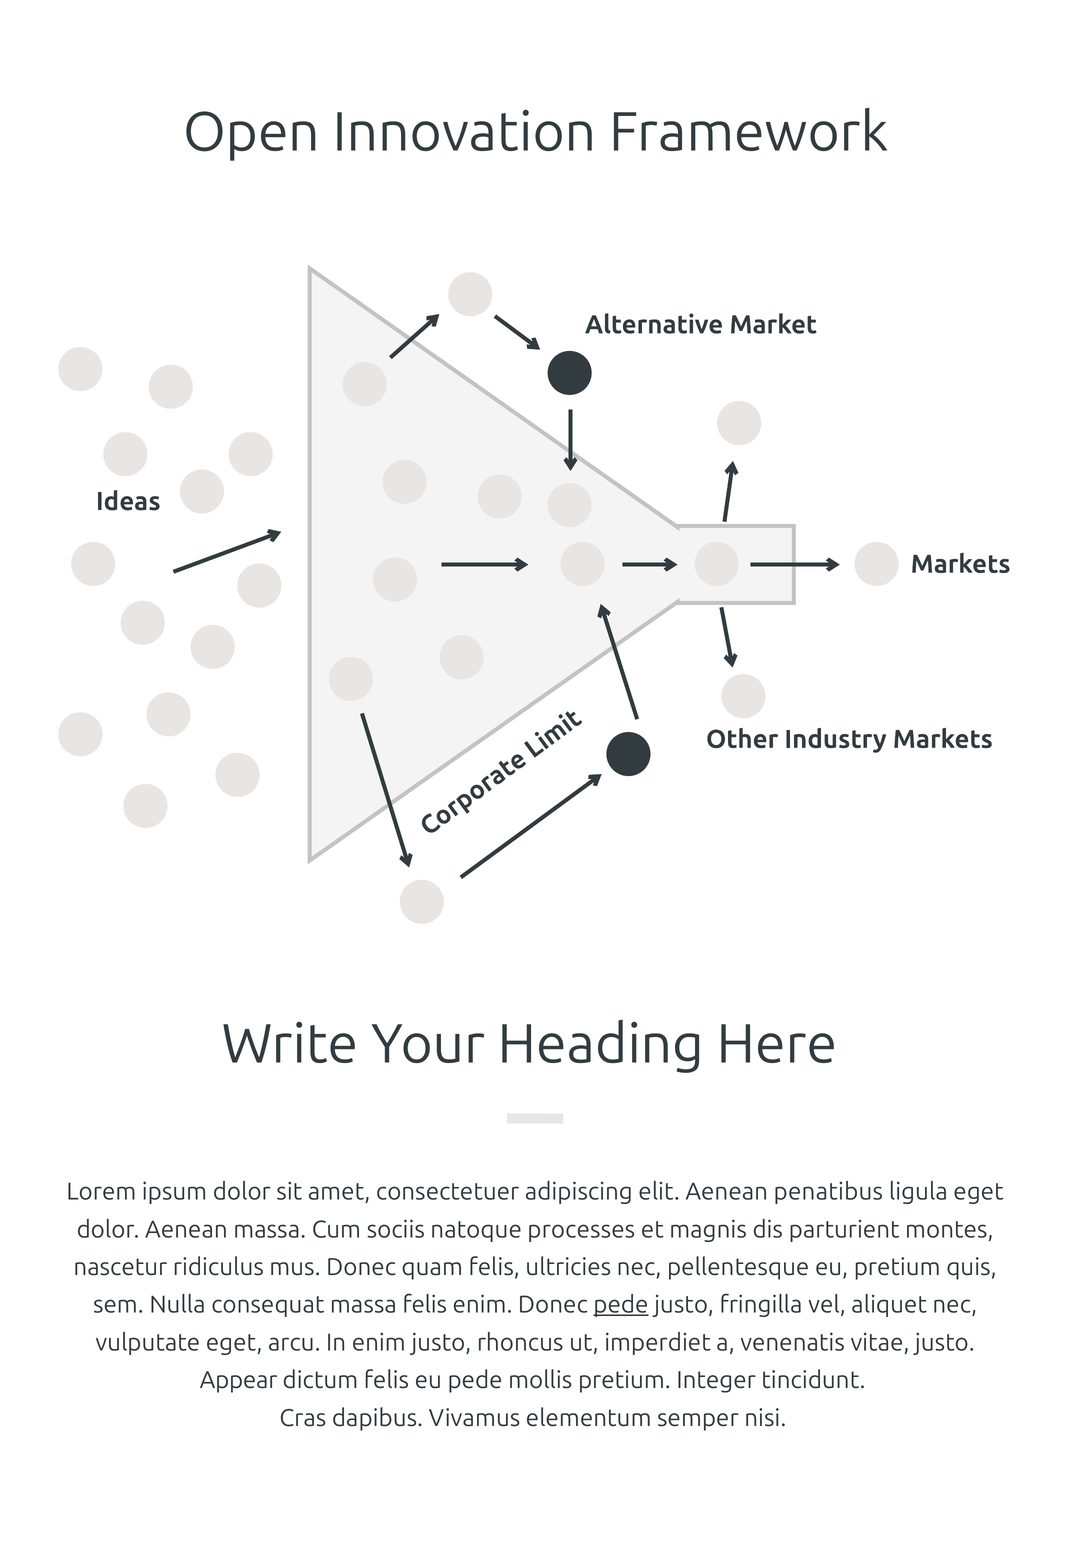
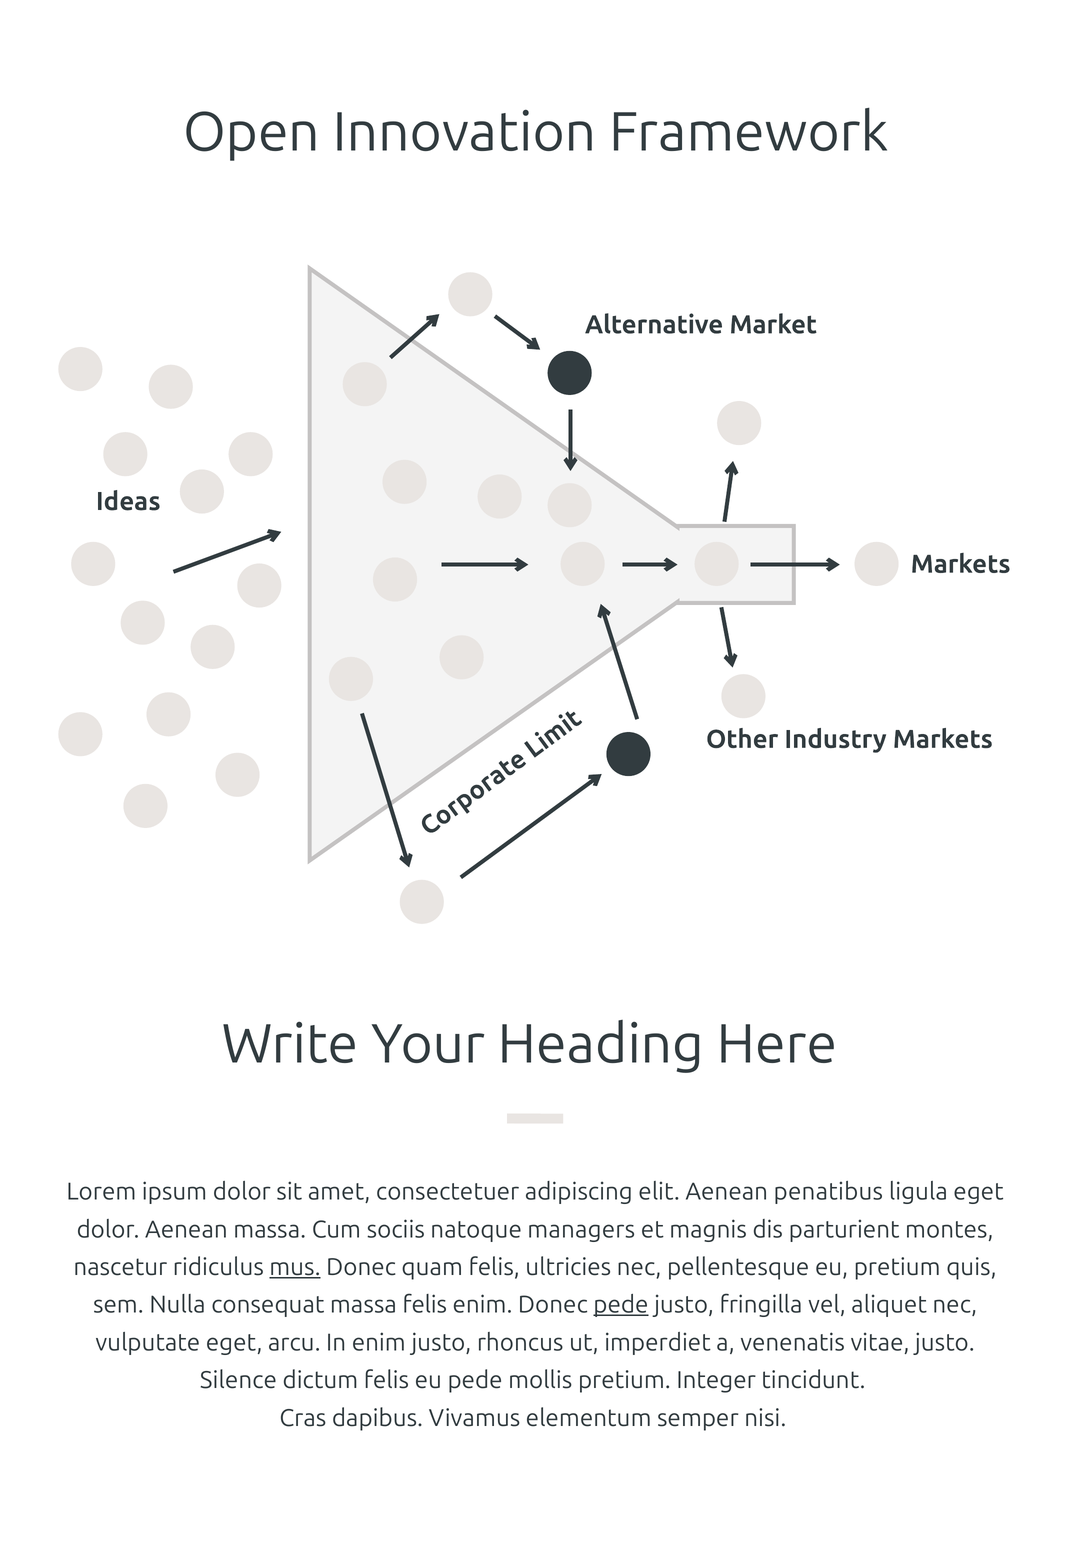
processes: processes -> managers (581, 1230)
mus underline: none -> present (295, 1268)
Appear: Appear -> Silence (238, 1381)
